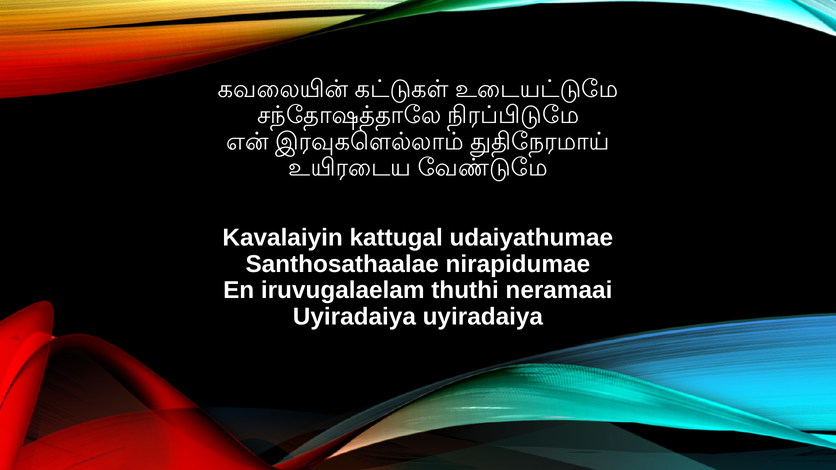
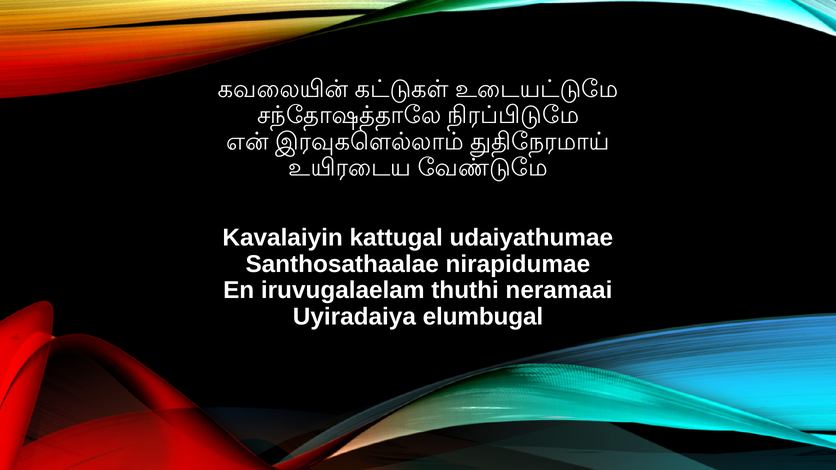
Uyiradaiya uyiradaiya: uyiradaiya -> elumbugal (483, 317)
